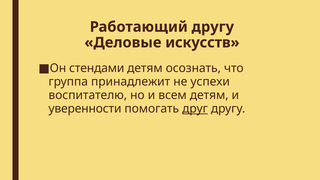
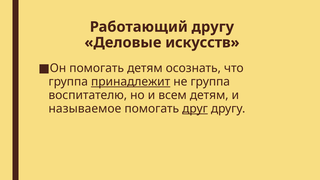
Он стендами: стендами -> помогать (97, 68)
принадлежит underline: none -> present (131, 82)
не успехи: успехи -> группа (210, 82)
уверенности: уверенности -> называемое (85, 109)
